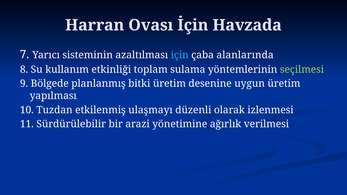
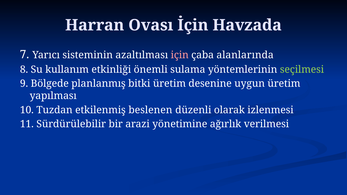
için colour: light blue -> pink (180, 55)
toplam: toplam -> önemli (151, 70)
ulaşmayı: ulaşmayı -> beslenen (150, 110)
